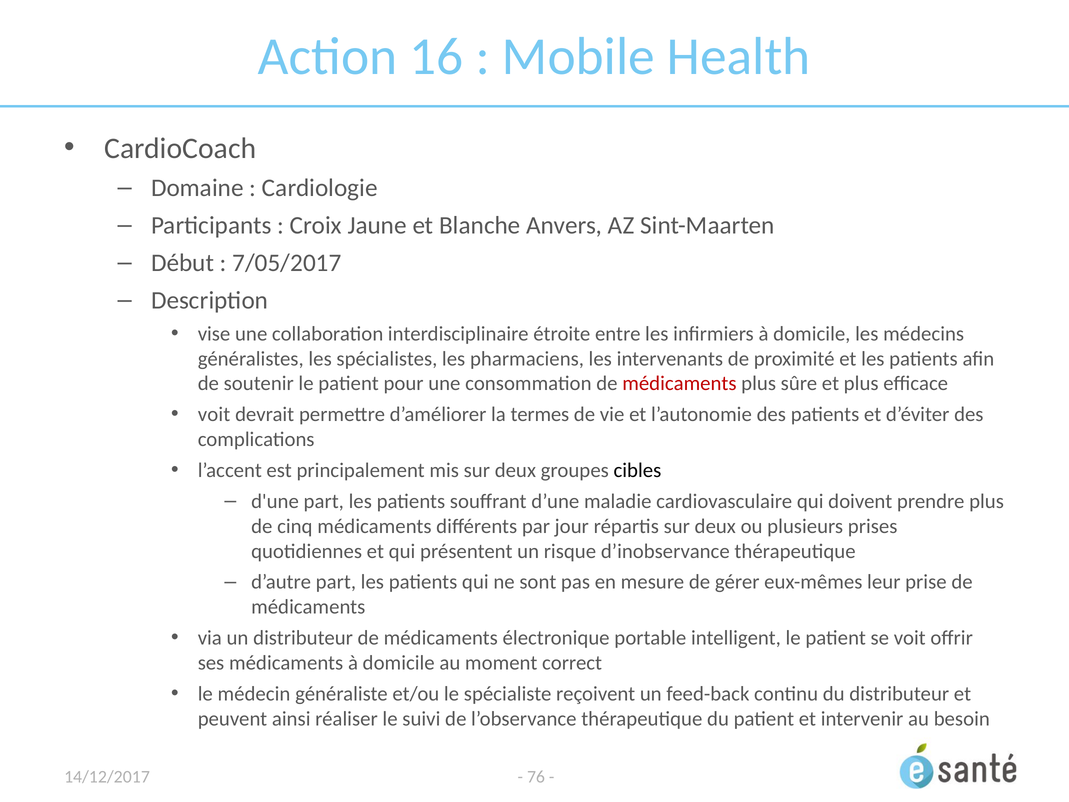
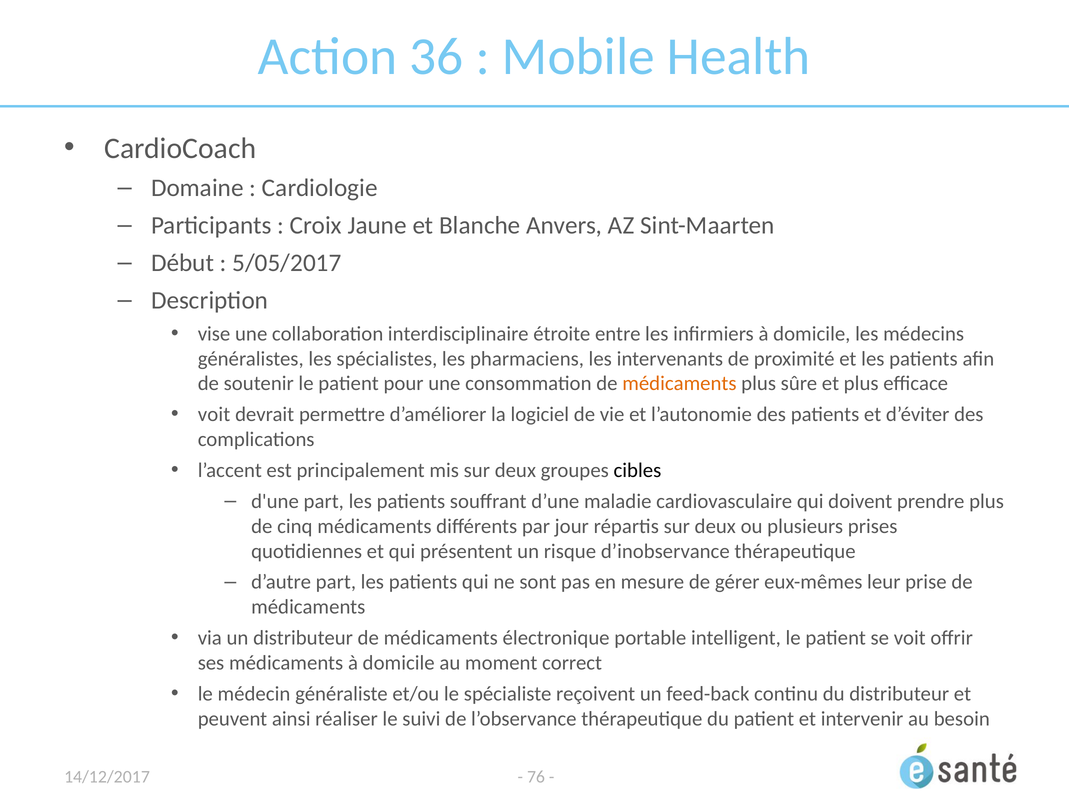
16: 16 -> 36 (436, 57)
7/05/2017: 7/05/2017 -> 5/05/2017 (287, 263)
médicaments colour: red -> orange (679, 383)
termes: termes -> logiciel (540, 414)
